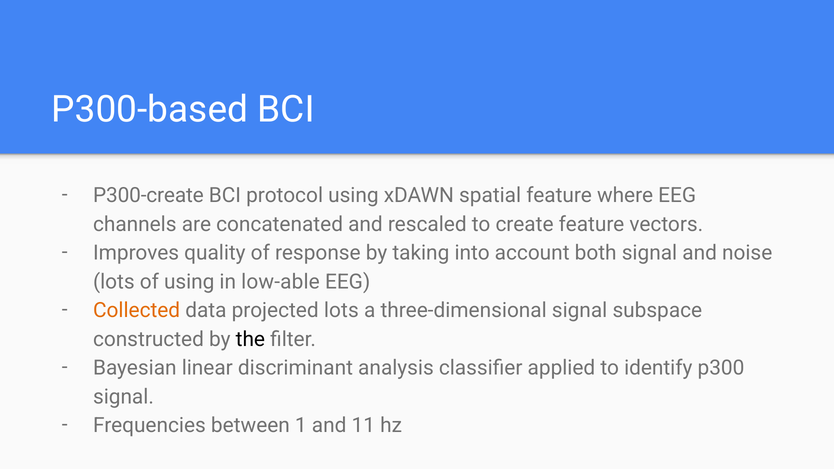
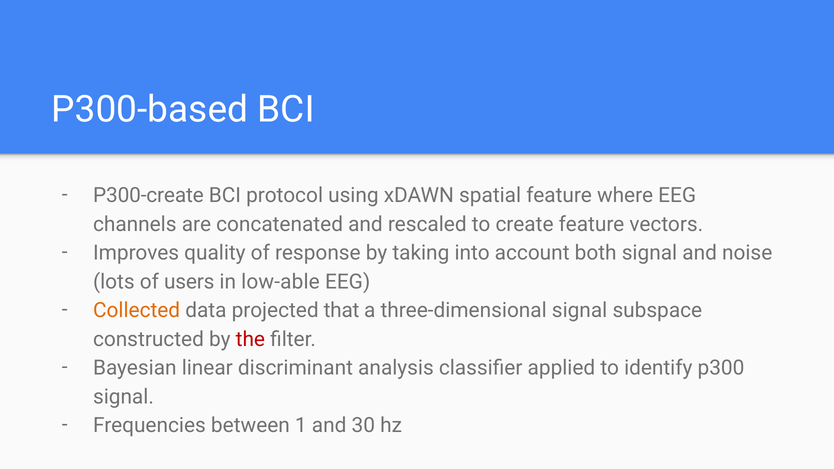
of using: using -> users (189, 282)
projected lots: lots -> that (342, 311)
the colour: black -> red (250, 339)
11: 11 -> 30 (363, 426)
